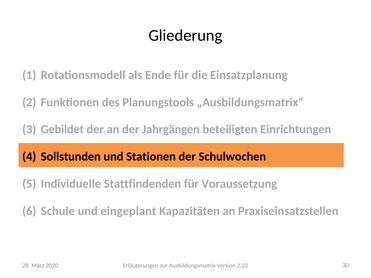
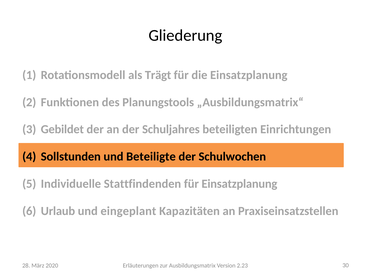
Ende: Ende -> Trägt (158, 75)
Jahrgängen: Jahrgängen -> Schuljahres (171, 129)
Stationen: Stationen -> Beteiligte (151, 157)
für Voraussetzung: Voraussetzung -> Einsatzplanung (239, 184)
Schule: Schule -> Urlaub (58, 211)
